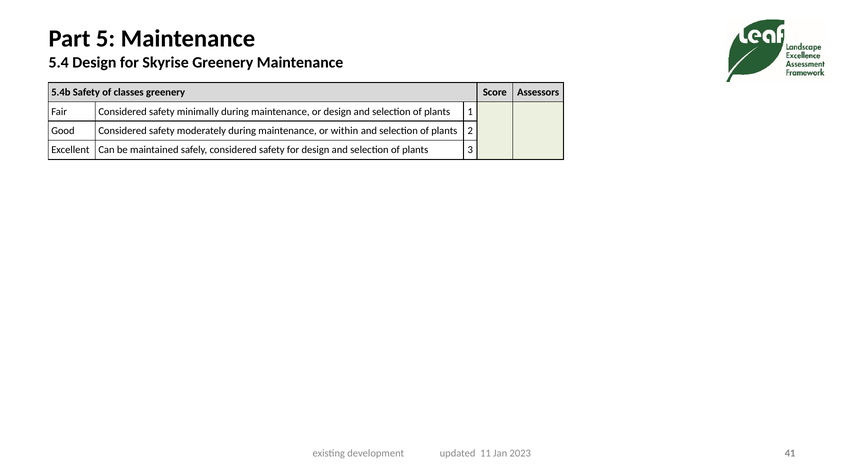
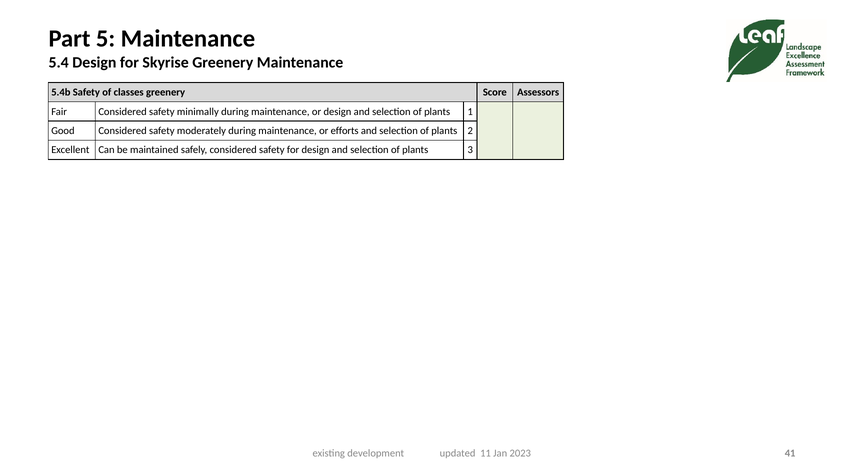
within: within -> efforts (345, 131)
